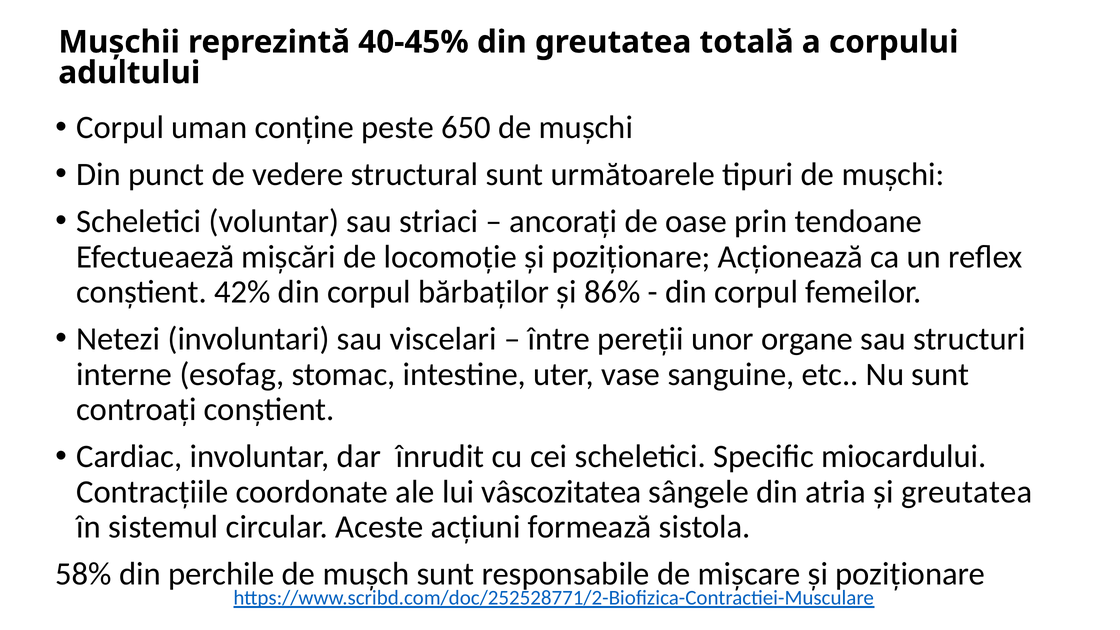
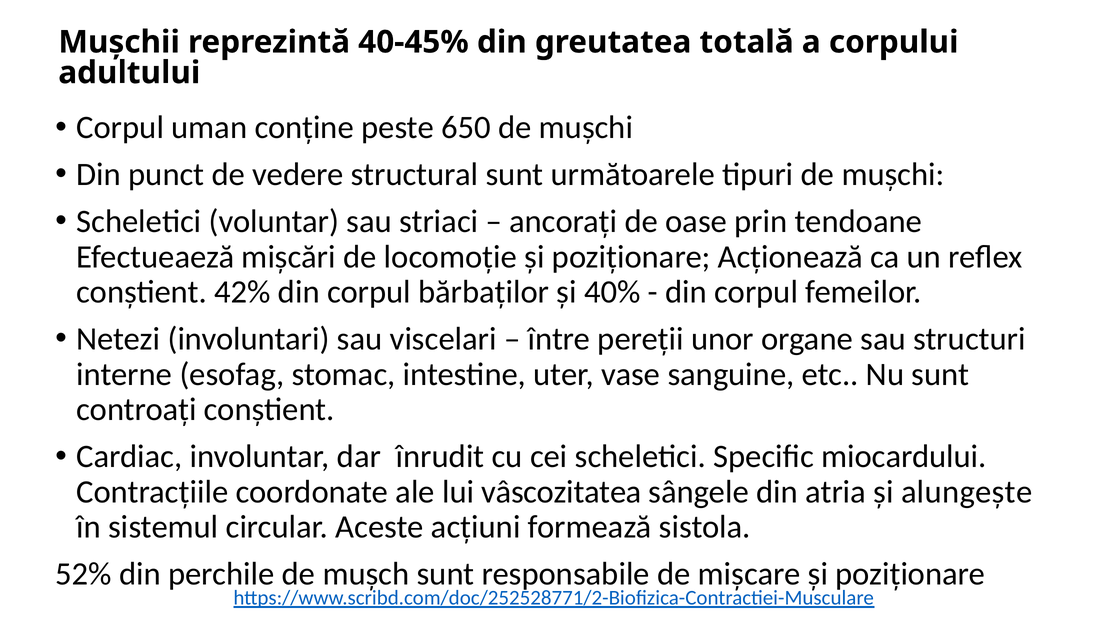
86%: 86% -> 40% (612, 292)
și greutatea: greutatea -> alungește (967, 492)
58%: 58% -> 52% (84, 574)
